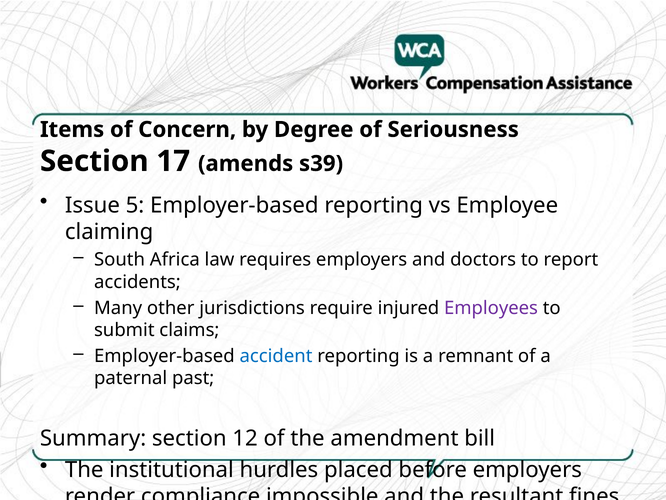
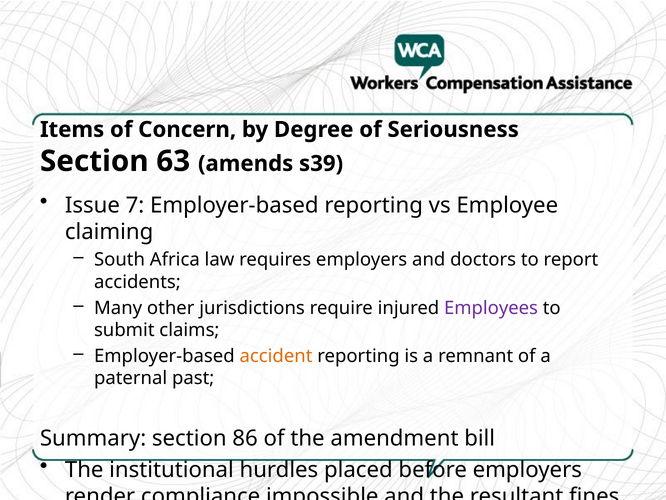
17: 17 -> 63 (173, 161)
5: 5 -> 7 (135, 205)
accident colour: blue -> orange (276, 356)
12: 12 -> 86 (245, 438)
